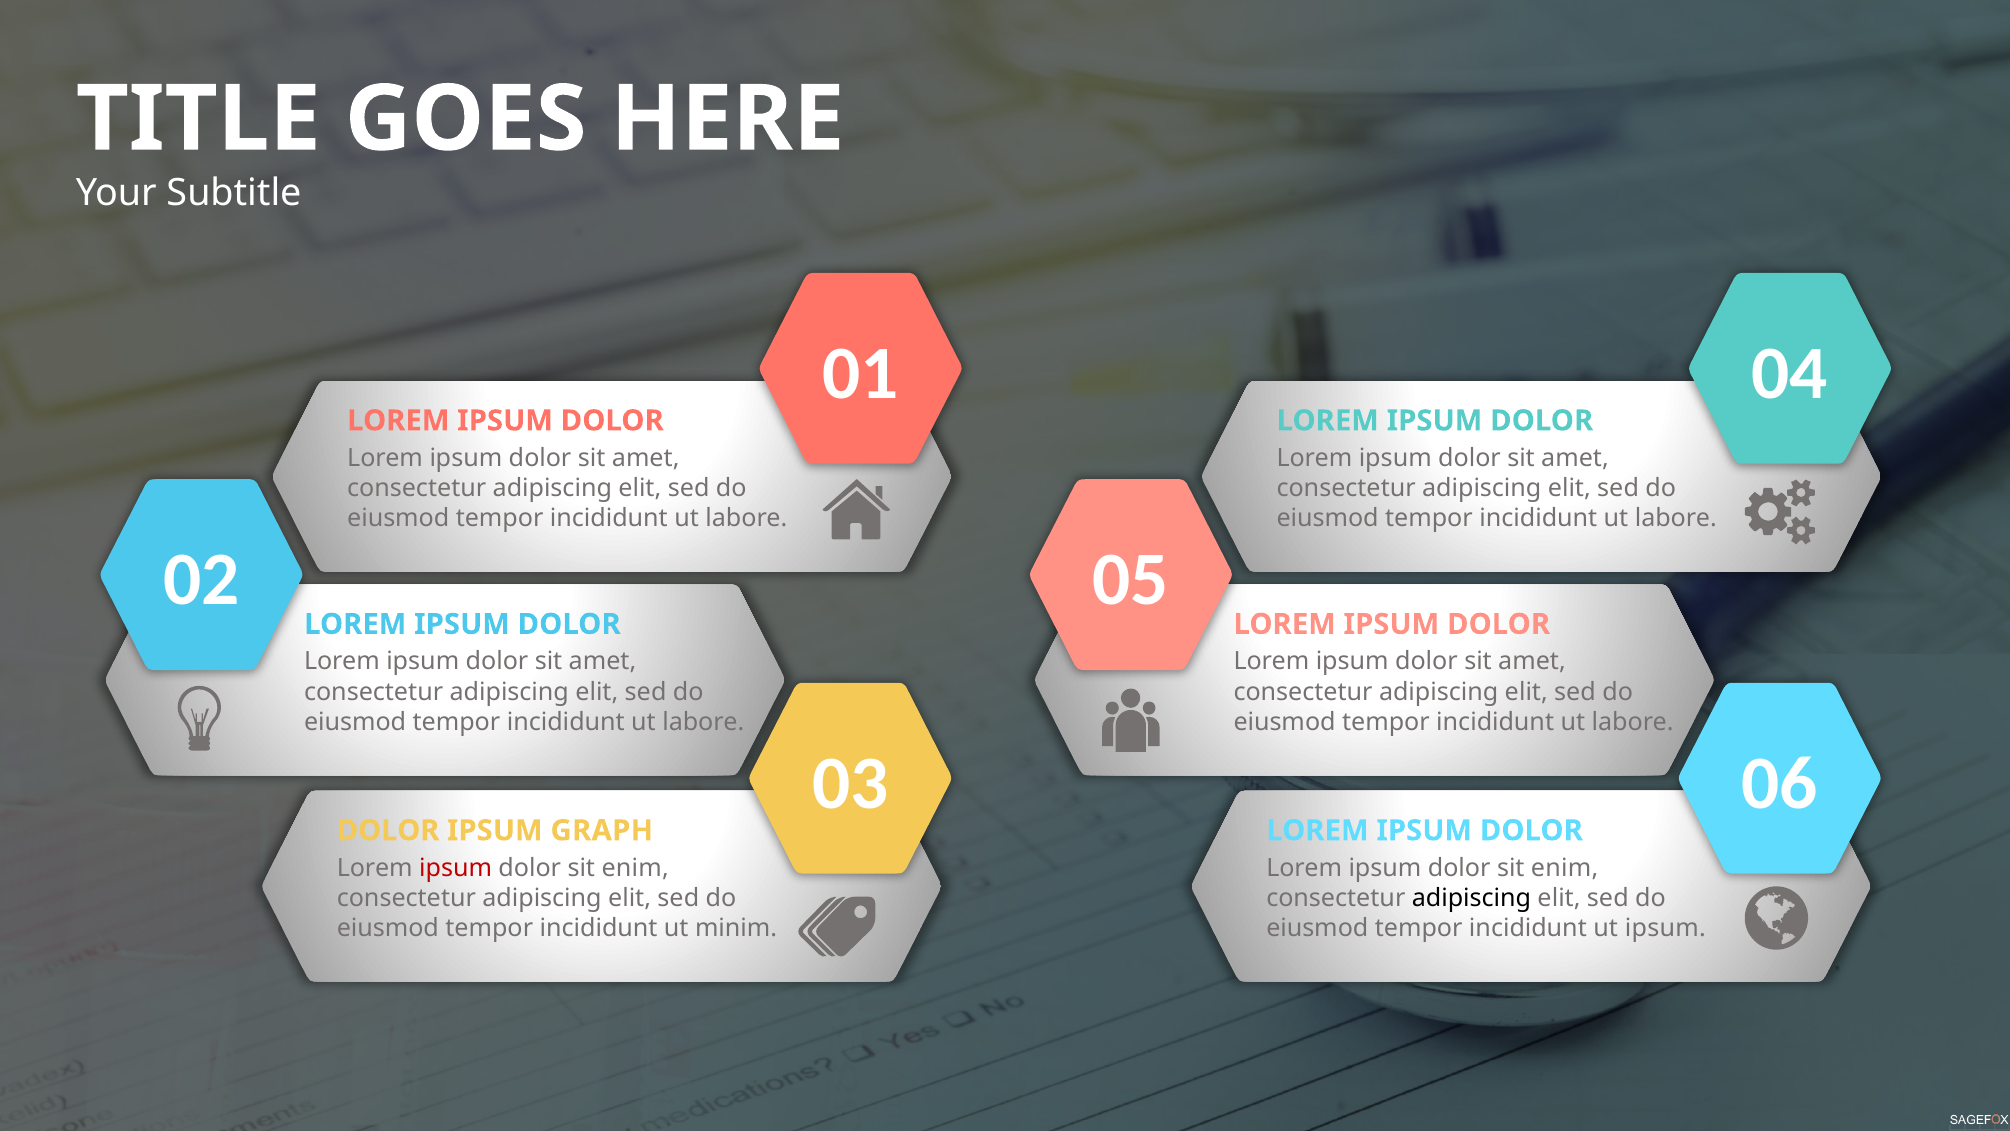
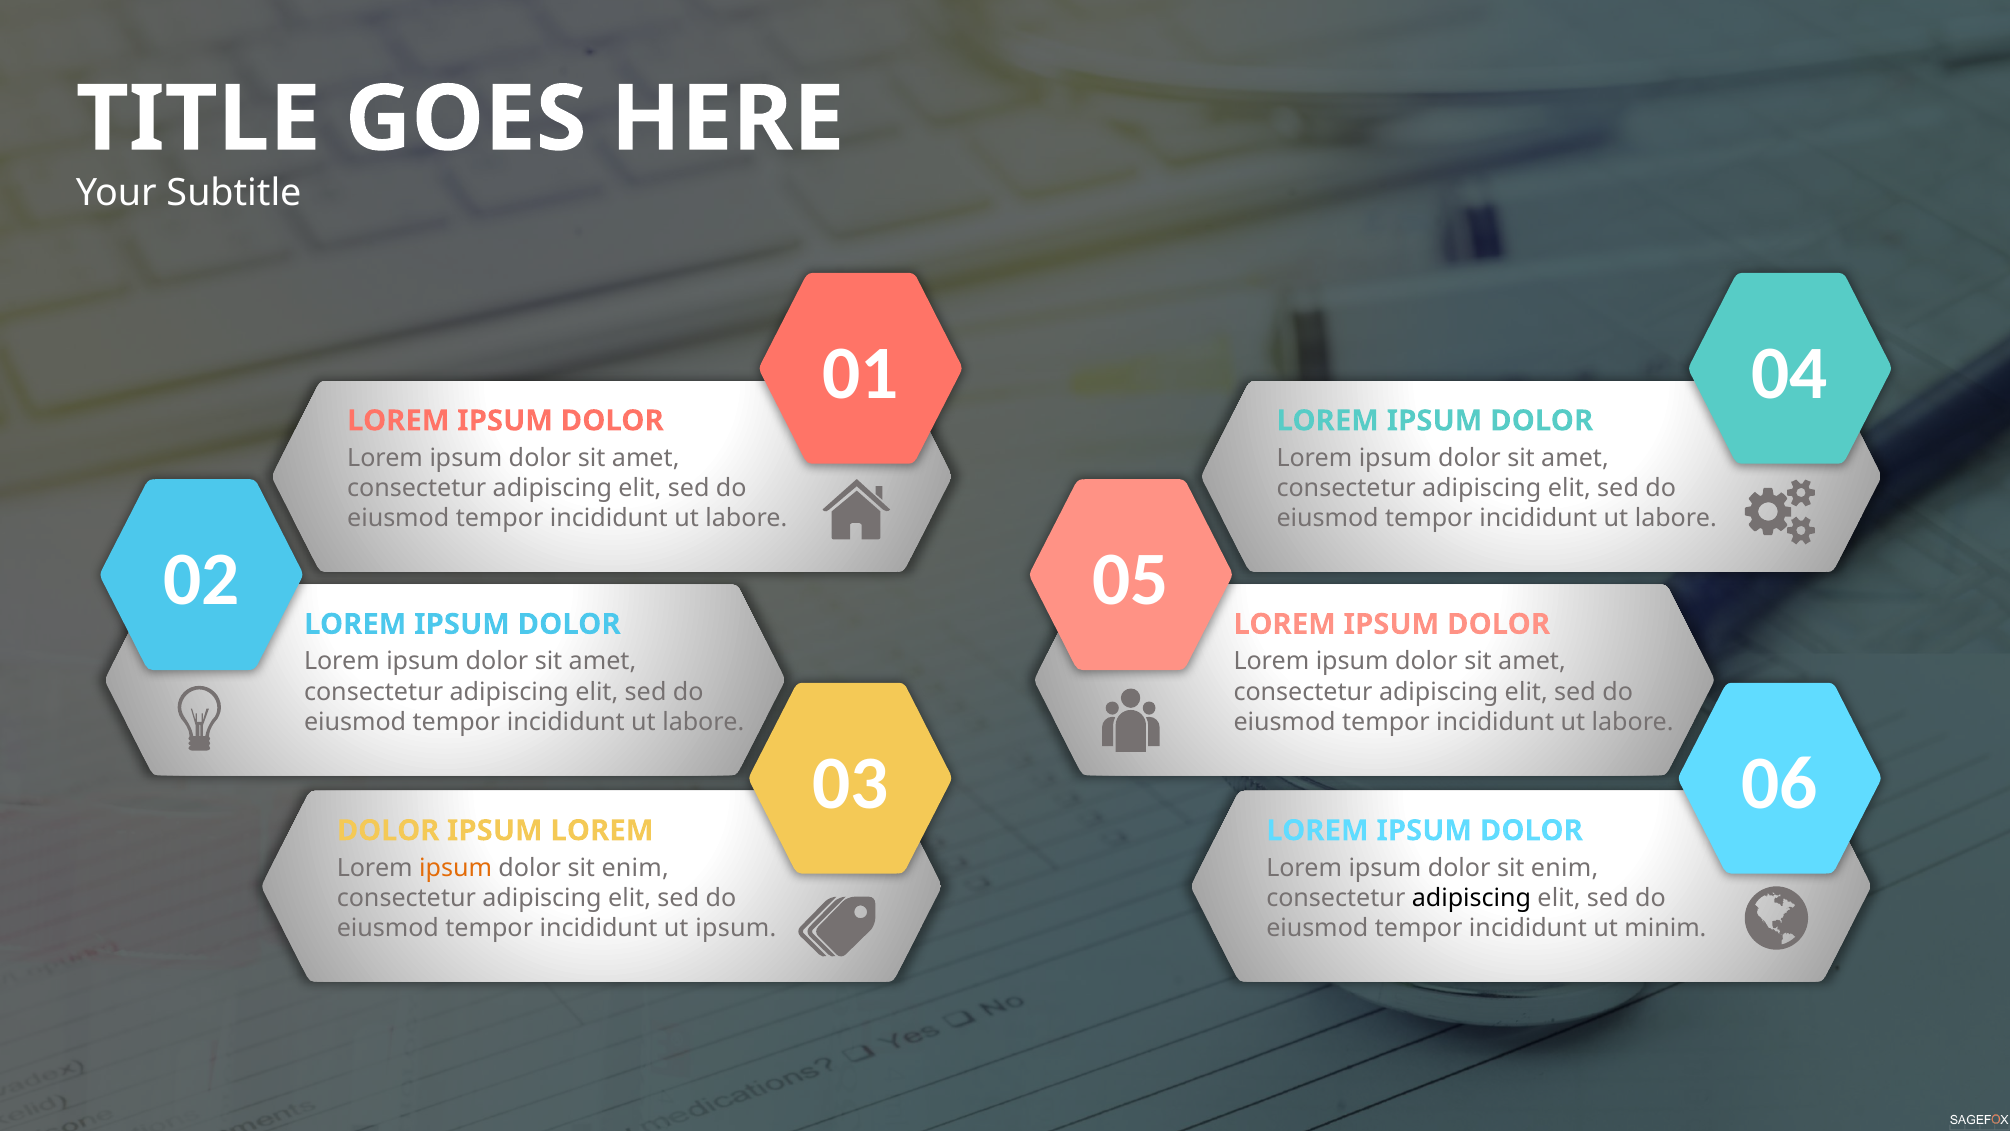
GRAPH: GRAPH -> LOREM (602, 830)
ipsum colour: red -> orange (456, 868)
ut minim: minim -> ipsum (736, 928)
ut ipsum: ipsum -> minim (1665, 928)
